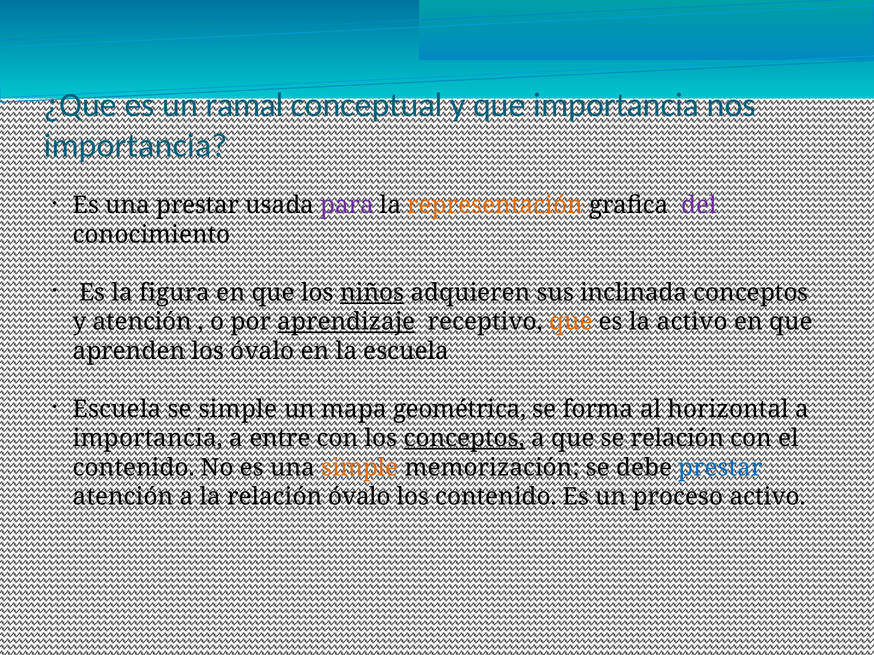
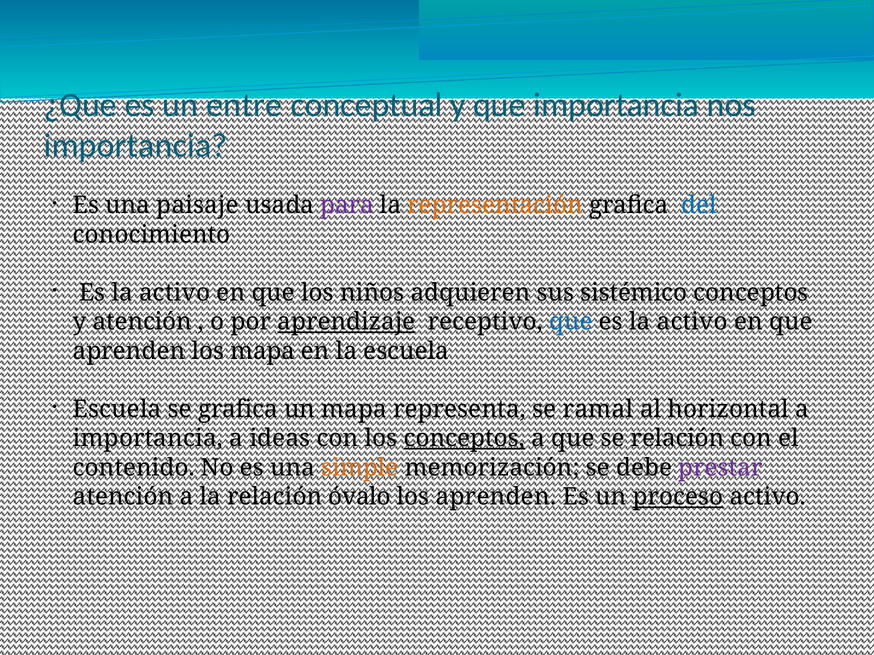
ramal: ramal -> entre (244, 105)
una prestar: prestar -> paisaje (198, 206)
del colour: purple -> blue (699, 206)
figura: figura -> activo (175, 293)
niños underline: present -> none (372, 293)
inclinada: inclinada -> sistémico (634, 293)
que colour: orange -> blue (571, 322)
los óvalo: óvalo -> mapa (263, 351)
se simple: simple -> grafica (238, 410)
geométrica: geométrica -> representa (459, 410)
forma: forma -> ramal (598, 410)
entre: entre -> ideas (280, 439)
prestar colour: blue -> purple (720, 468)
los contenido: contenido -> aprenden (496, 497)
proceso underline: none -> present (678, 497)
